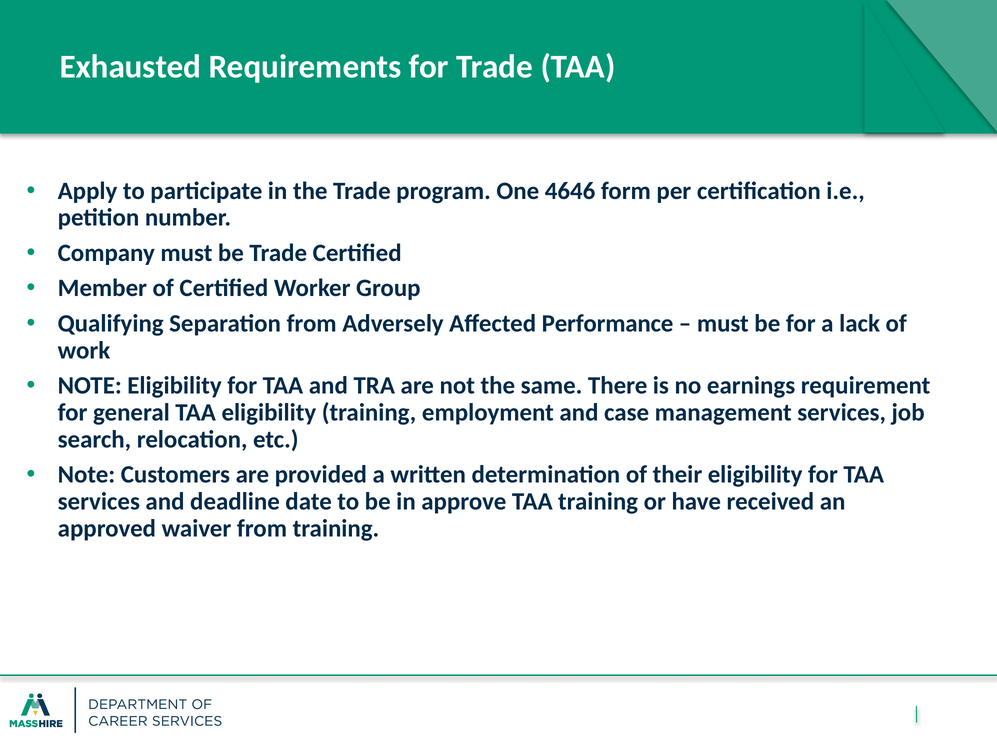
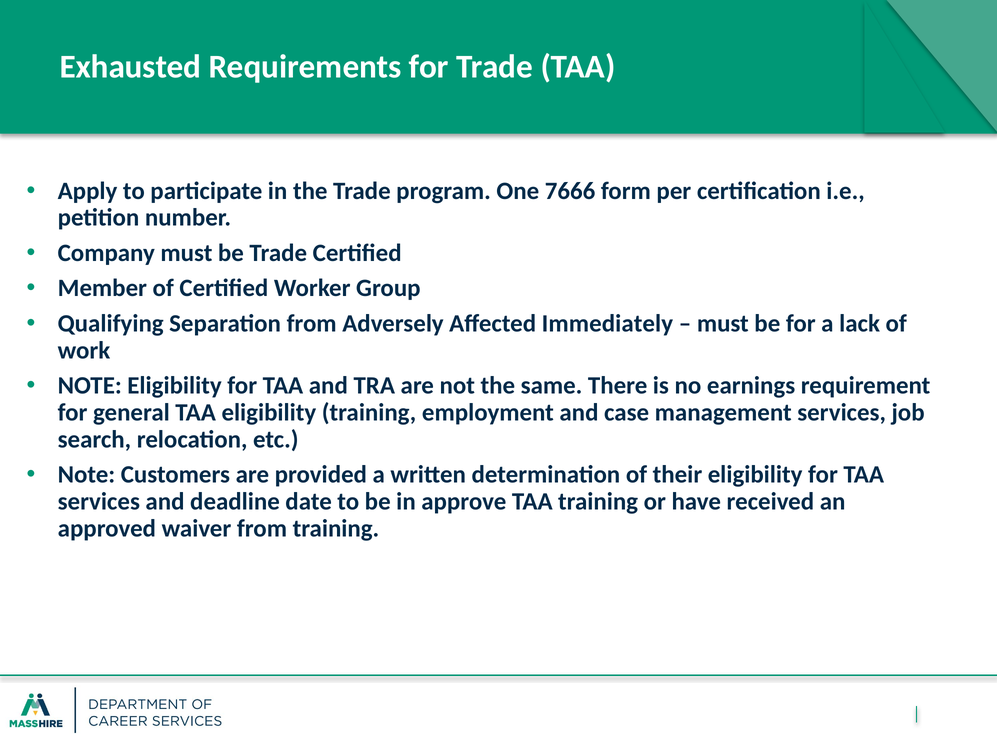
4646: 4646 -> 7666 (570, 191)
Performance: Performance -> Immediately (607, 324)
